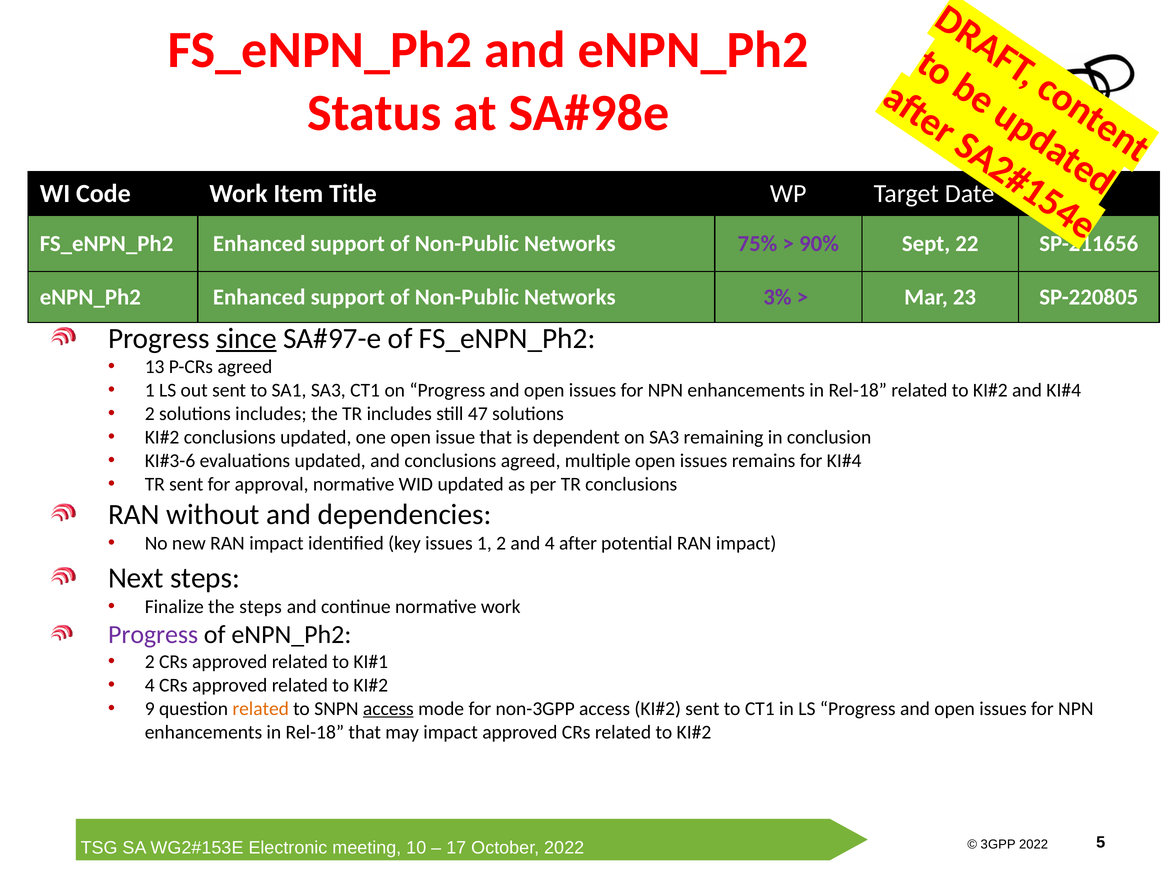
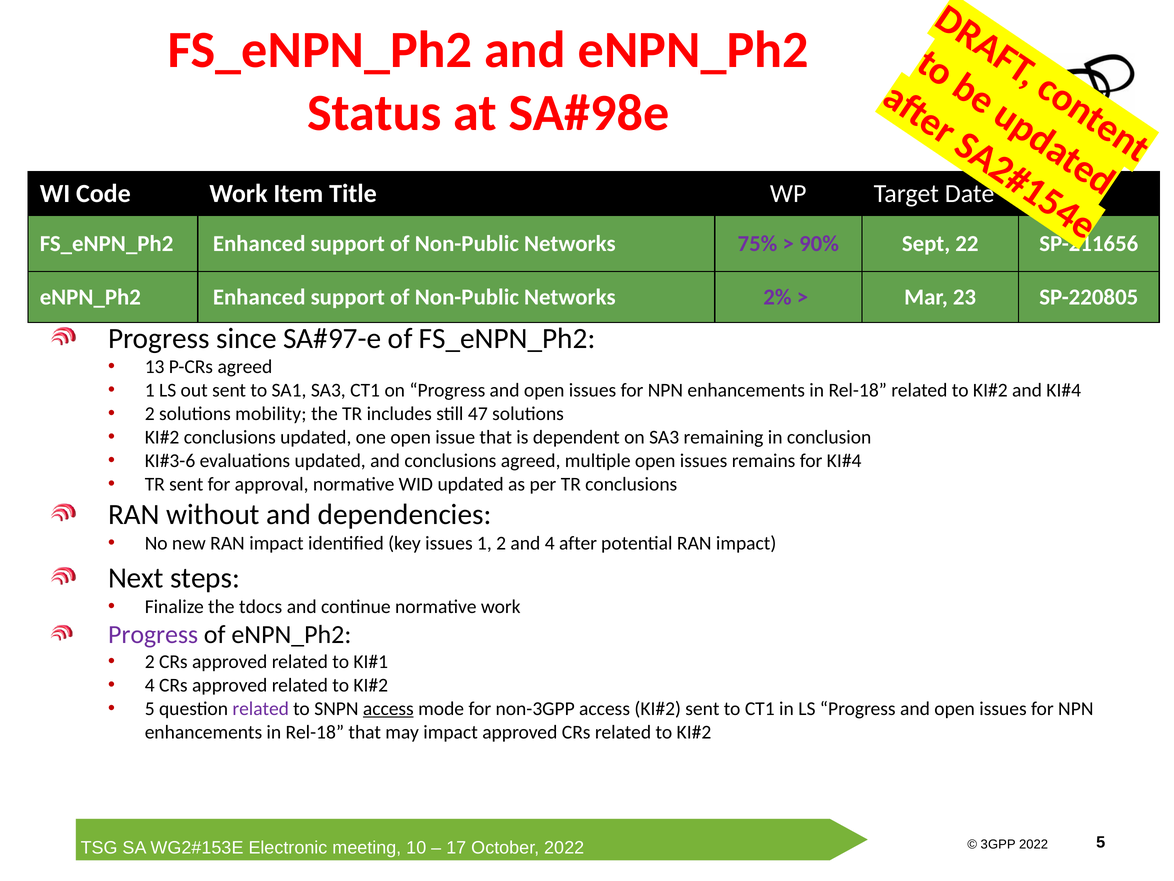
3%: 3% -> 2% (777, 297)
since underline: present -> none (246, 338)
solutions includes: includes -> mobility (271, 414)
the steps: steps -> tdocs (261, 607)
9: 9 -> 5 (150, 708)
related colour: orange -> purple (261, 708)
